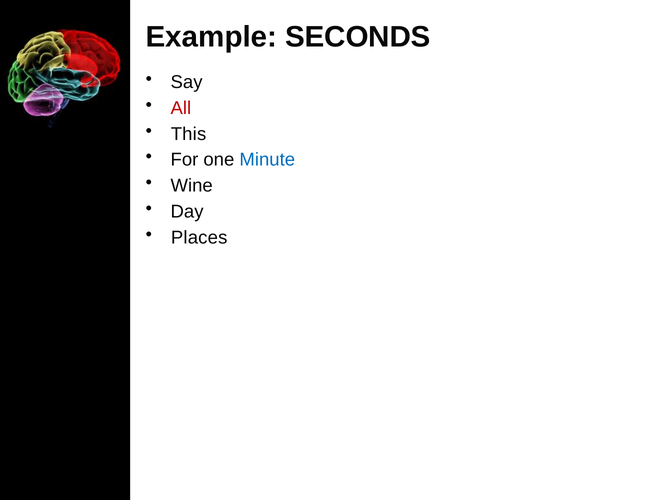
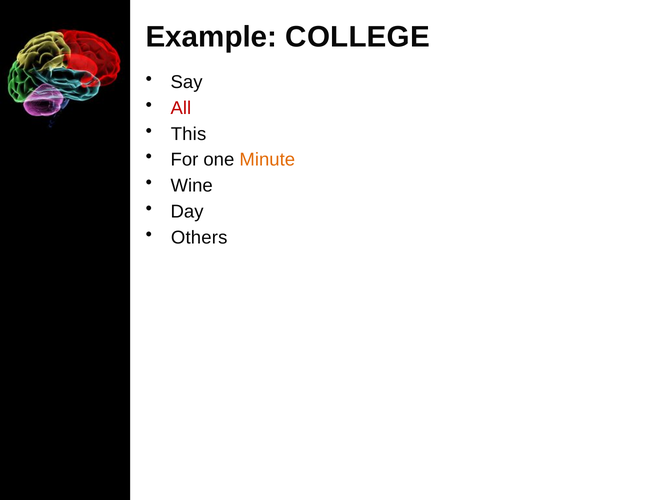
SECONDS: SECONDS -> COLLEGE (358, 37)
Minute colour: blue -> orange (267, 160)
Places: Places -> Others (199, 237)
